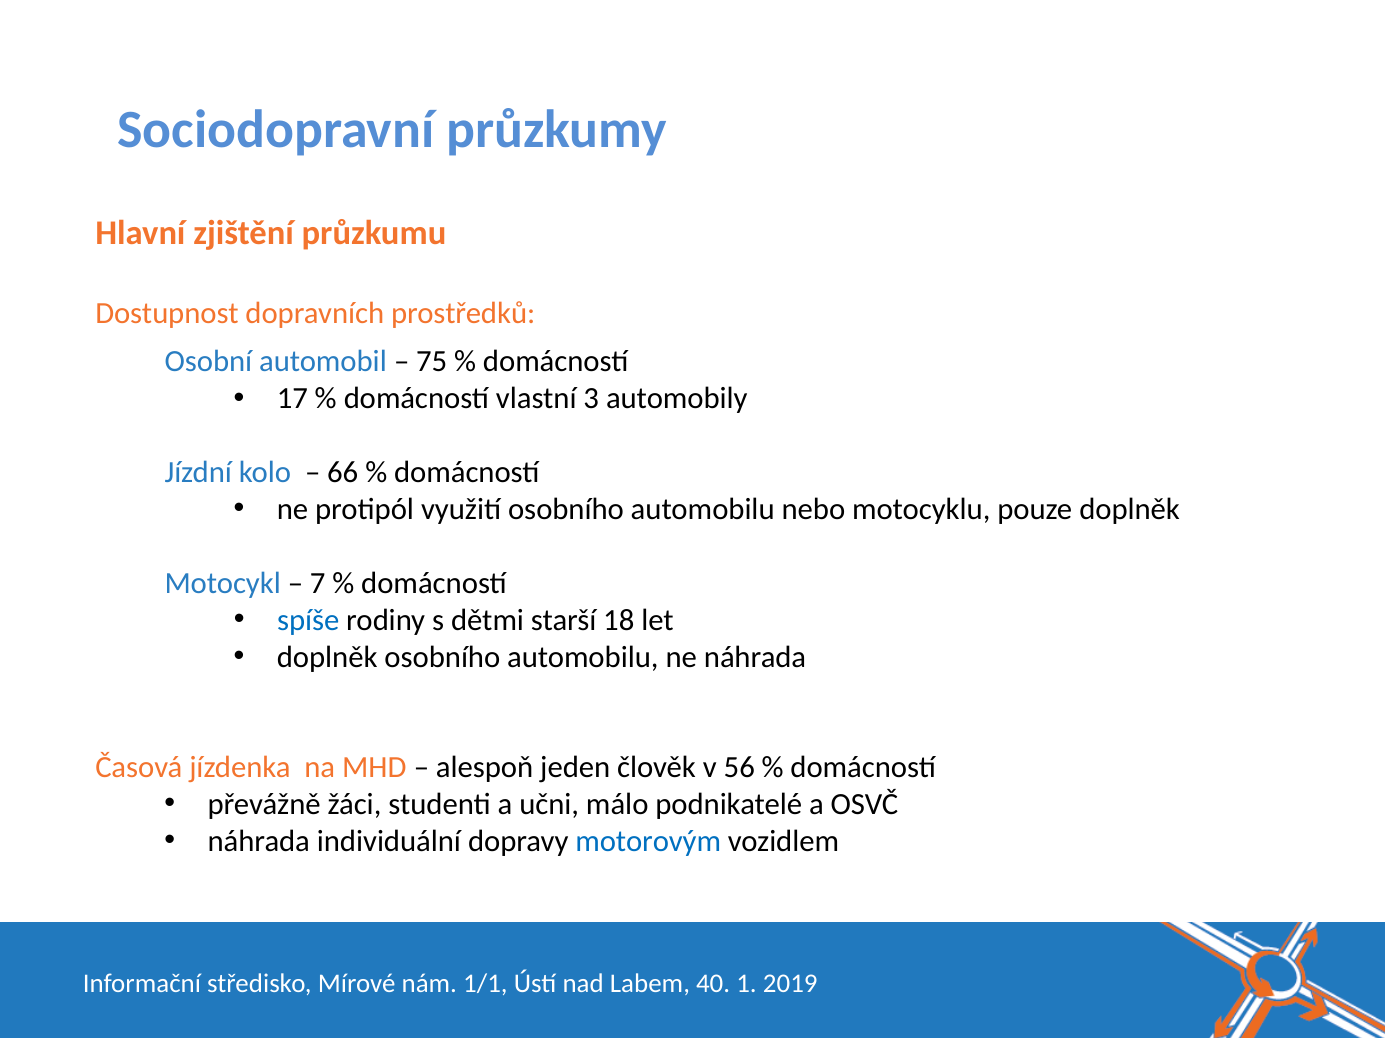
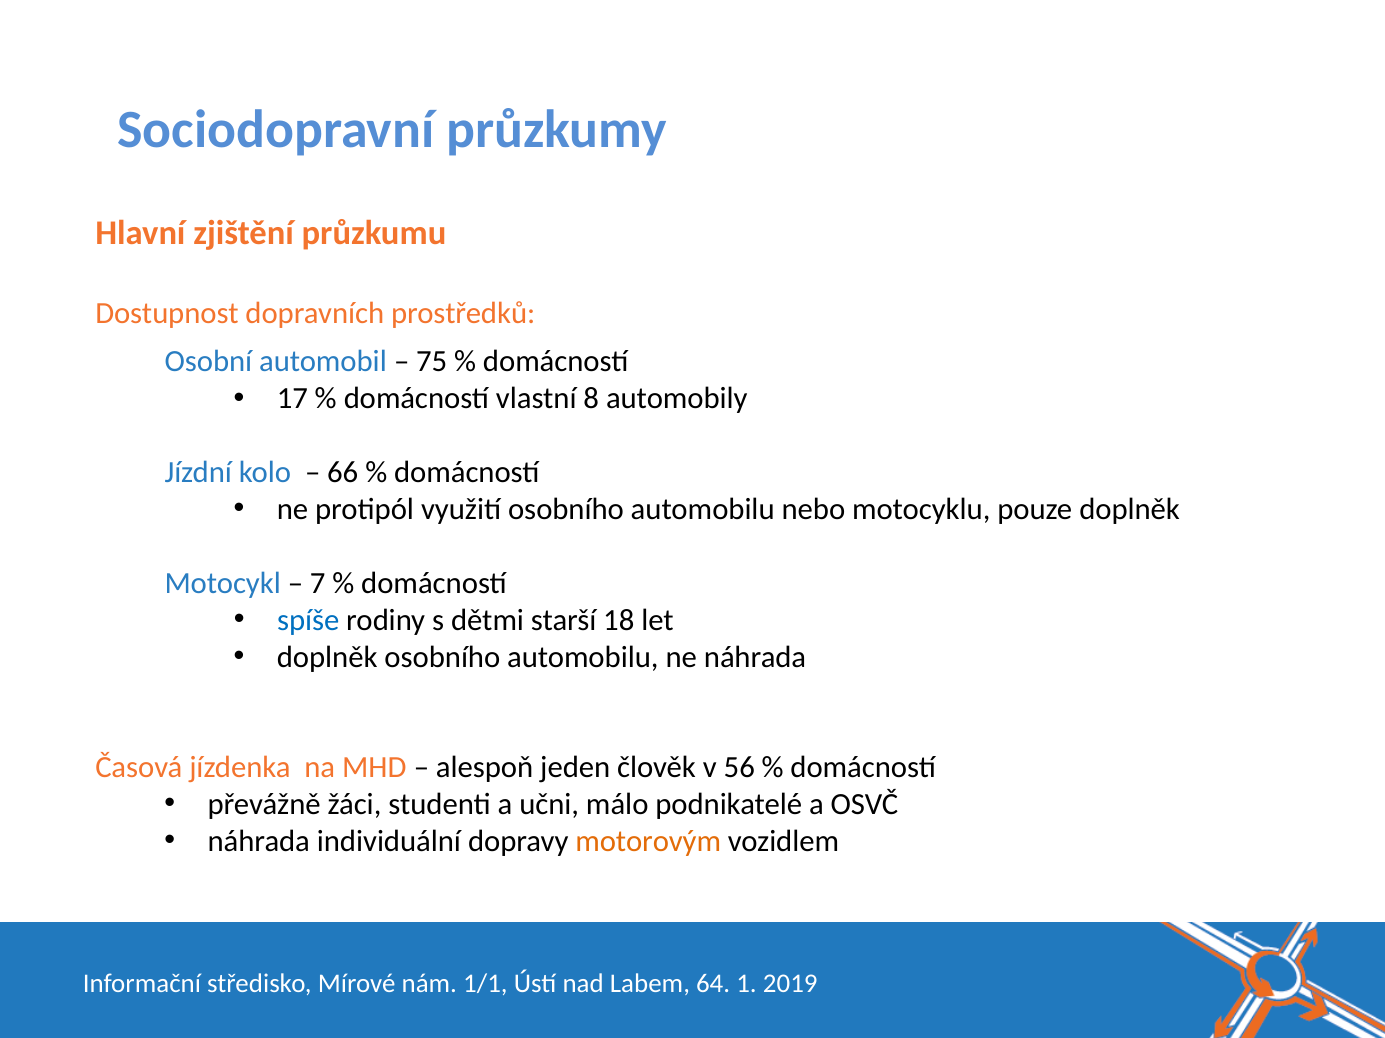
3: 3 -> 8 (591, 399)
motorovým colour: blue -> orange (648, 842)
40: 40 -> 64 (713, 984)
